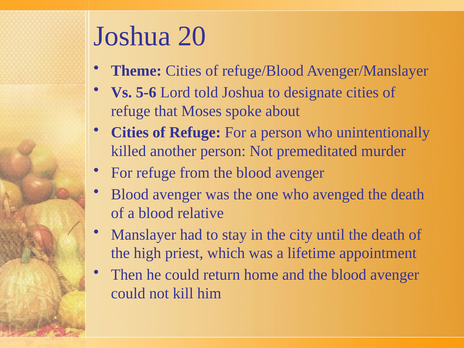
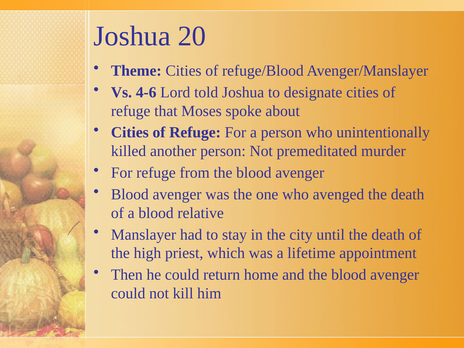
5-6: 5-6 -> 4-6 (146, 92)
